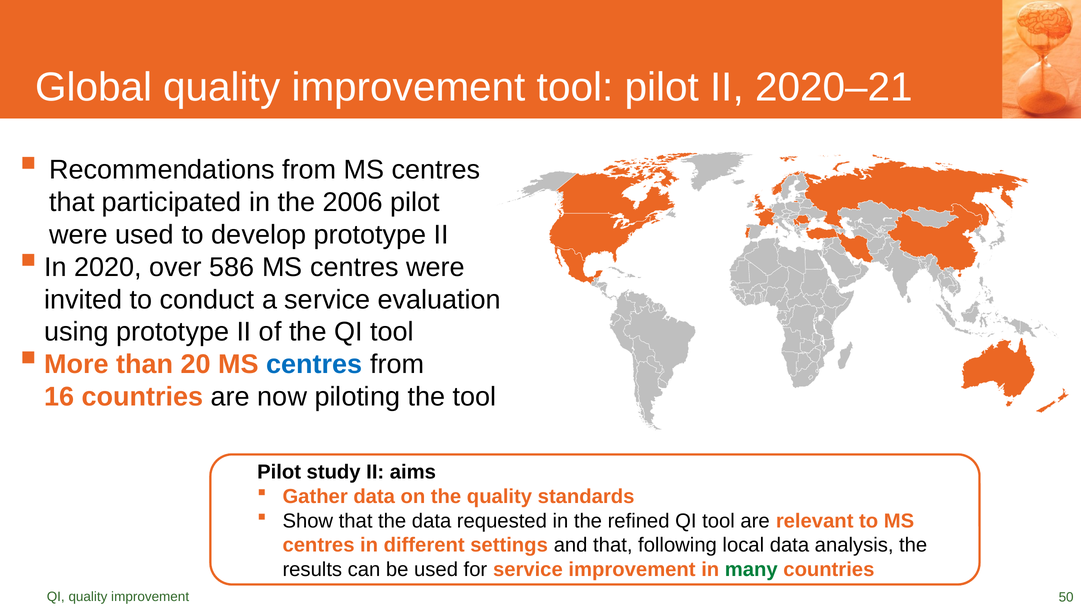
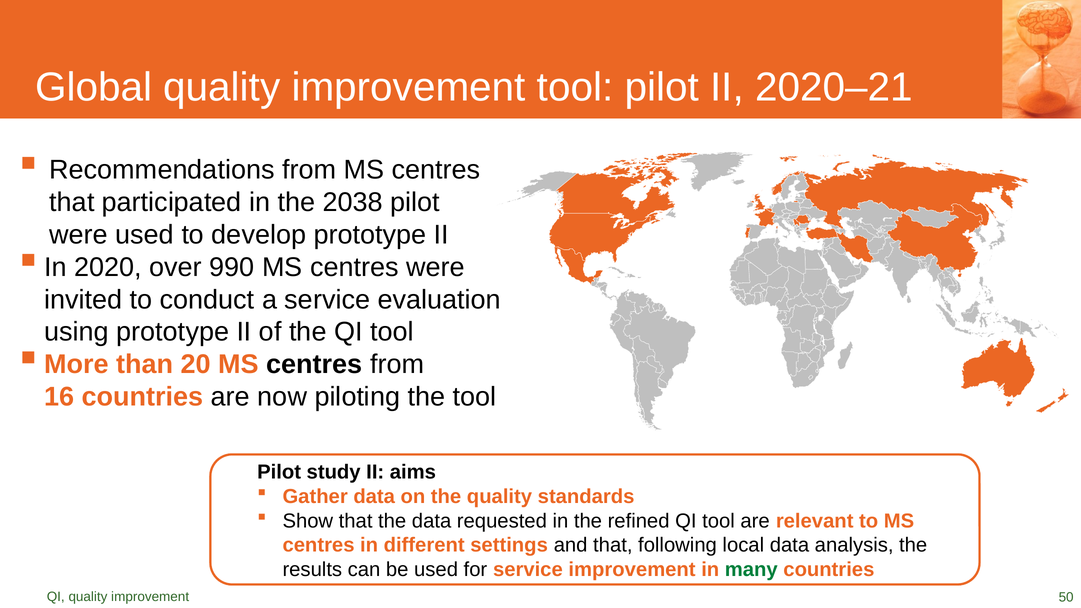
2006: 2006 -> 2038 (353, 202)
586: 586 -> 990 (232, 267)
centres colour: blue -> black (314, 364)
